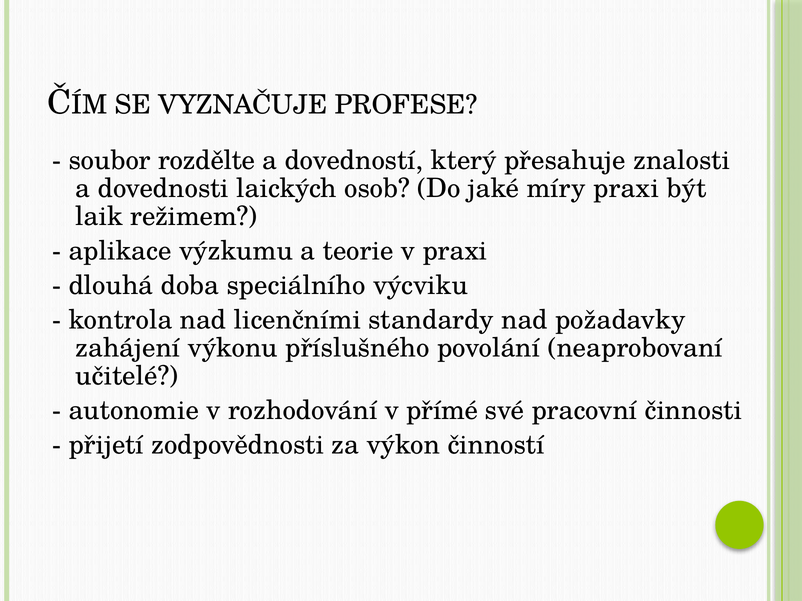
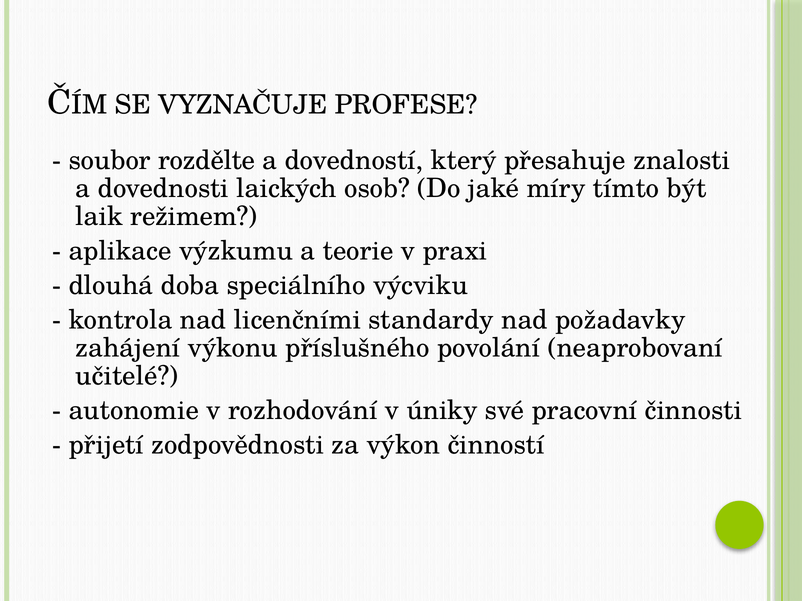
míry praxi: praxi -> tímto (626, 189)
přímé: přímé -> úniky (442, 411)
